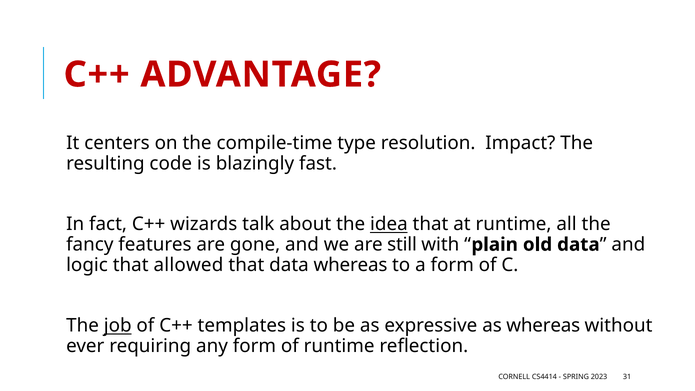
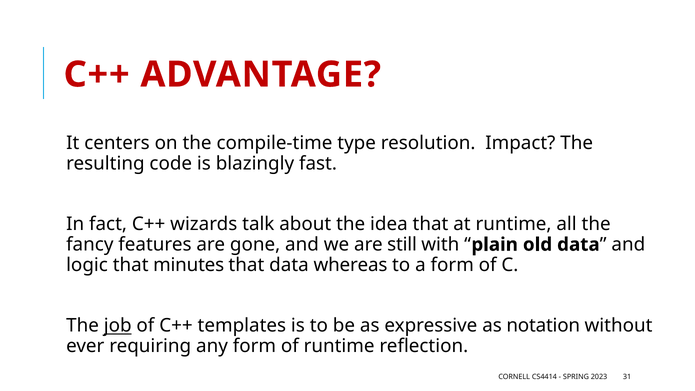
idea underline: present -> none (389, 224)
allowed: allowed -> minutes (189, 265)
as whereas: whereas -> notation (543, 326)
